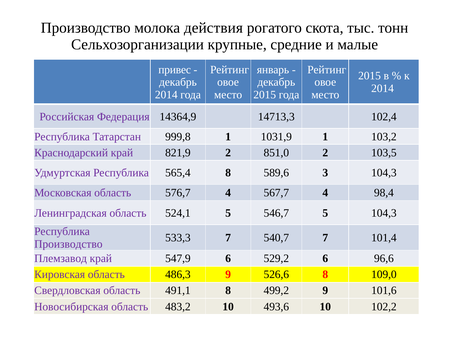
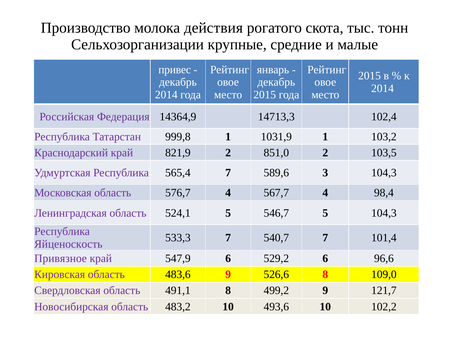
565,4 8: 8 -> 7 (228, 173)
Производство: Производство -> Яйценоскость (68, 244)
Племзавод: Племзавод -> Привязное (61, 258)
486,3: 486,3 -> 483,6 (178, 274)
101,6: 101,6 -> 121,7 (384, 290)
